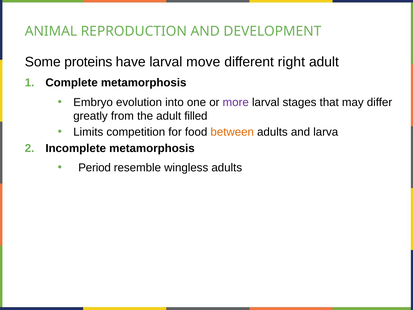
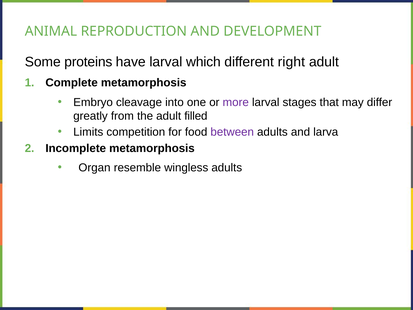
move: move -> which (203, 62)
evolution: evolution -> cleavage (139, 102)
between colour: orange -> purple (232, 132)
Period: Period -> Organ (95, 168)
